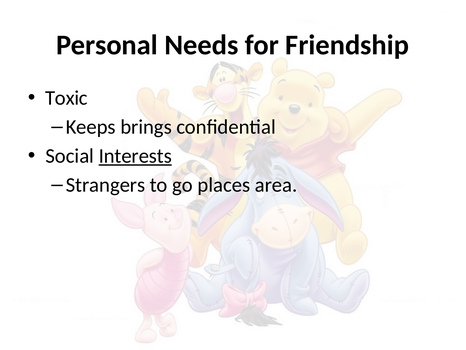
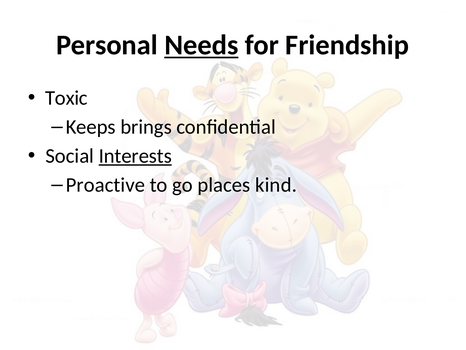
Needs underline: none -> present (201, 45)
Strangers: Strangers -> Proactive (105, 185)
area: area -> kind (276, 185)
